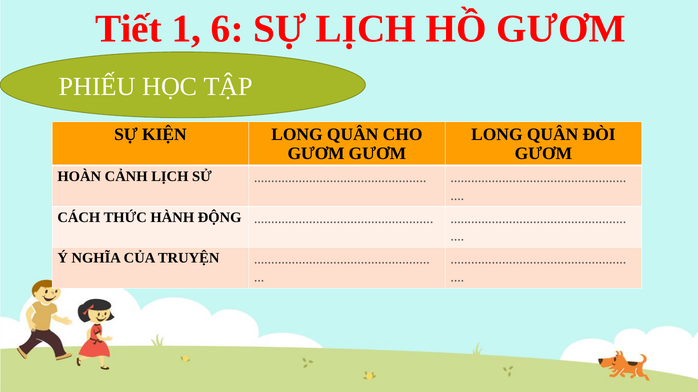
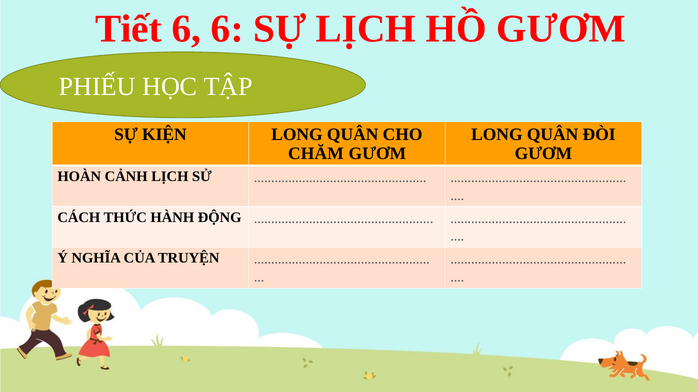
Tiết 1: 1 -> 6 (186, 29)
GƯƠM: GƯƠM -> CHĂM (316, 154)
